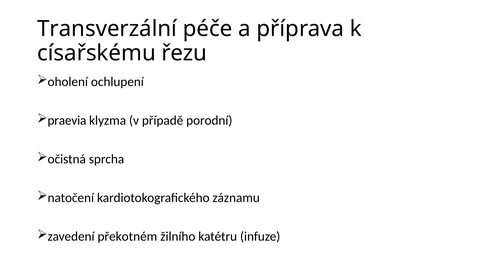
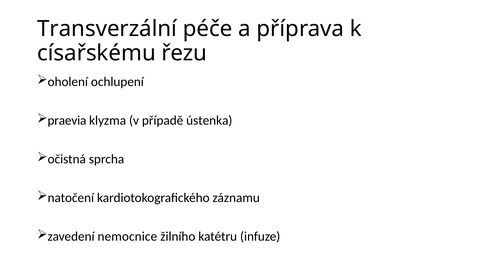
porodní: porodní -> ústenka (209, 120)
překotném: překotném -> nemocnice (127, 236)
